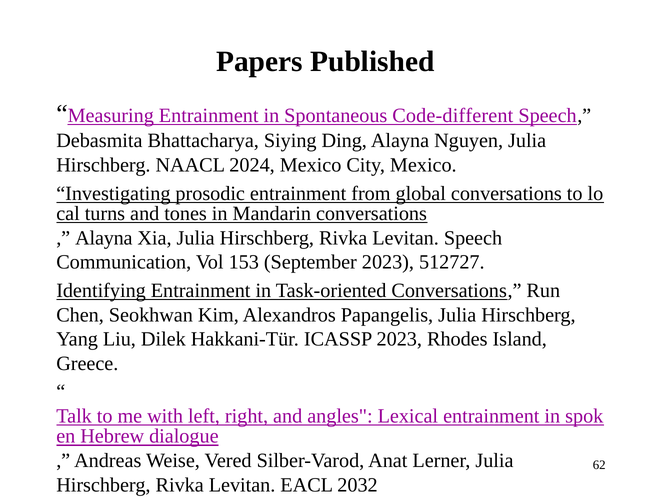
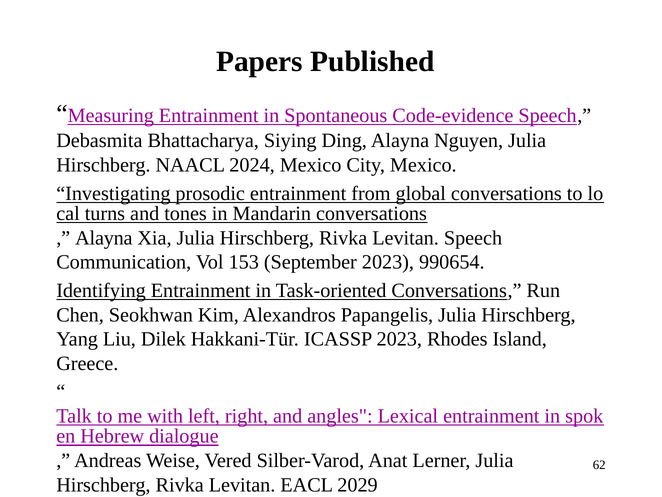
Code-different: Code-different -> Code-evidence (453, 115)
512727: 512727 -> 990654 (452, 262)
2032: 2032 -> 2029 (358, 484)
